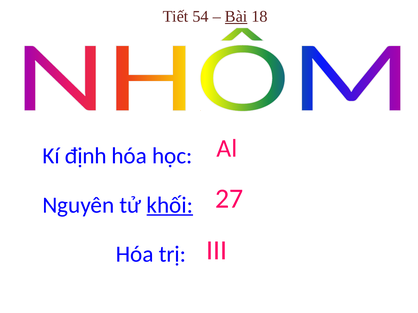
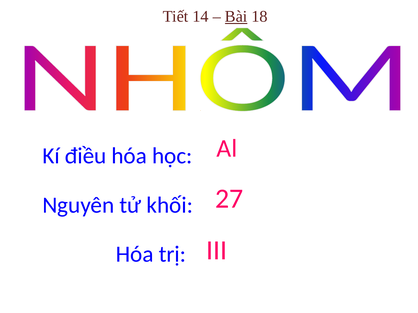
54: 54 -> 14 (201, 16)
định: định -> điều (86, 156)
khối underline: present -> none (170, 205)
